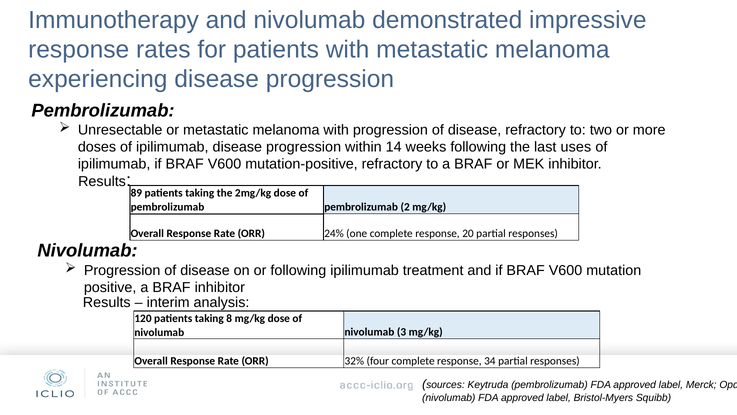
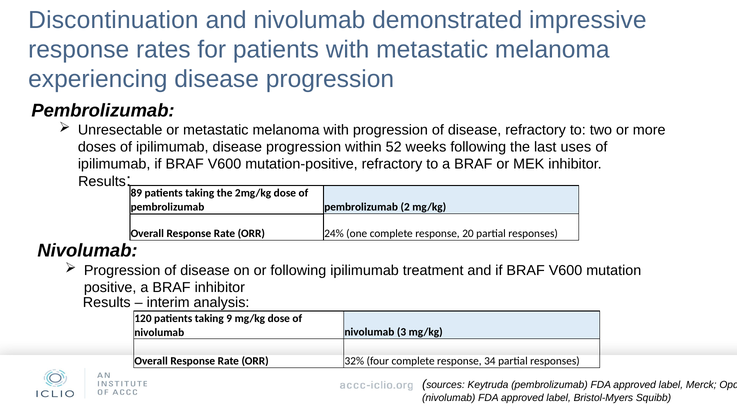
Immunotherapy: Immunotherapy -> Discontinuation (113, 20)
14: 14 -> 52 (394, 147)
8: 8 -> 9 (229, 318)
